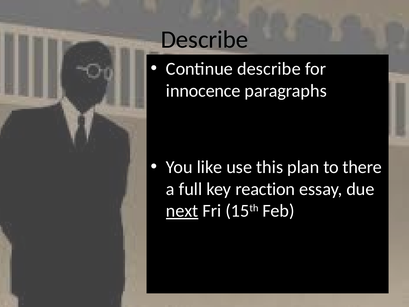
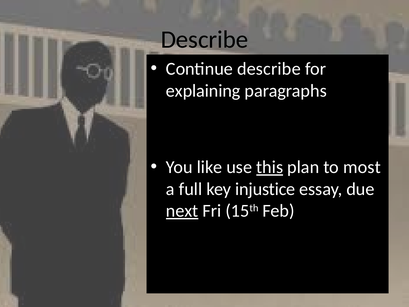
innocence: innocence -> explaining (203, 91)
this underline: none -> present (270, 167)
there: there -> most (362, 167)
reaction: reaction -> injustice (265, 189)
